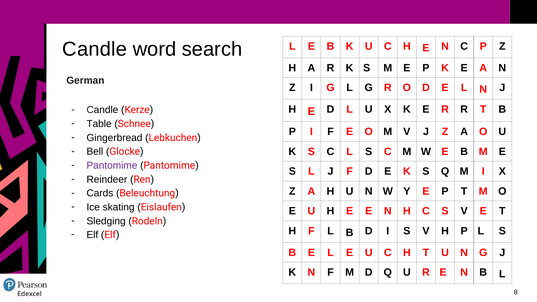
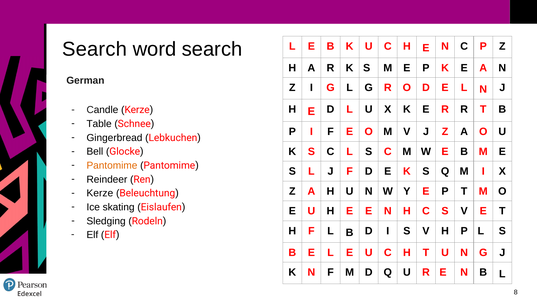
Candle: Candle -> Search (95, 49)
Pantomime colour: purple -> orange (112, 166)
Cards: Cards -> Kerze (100, 193)
